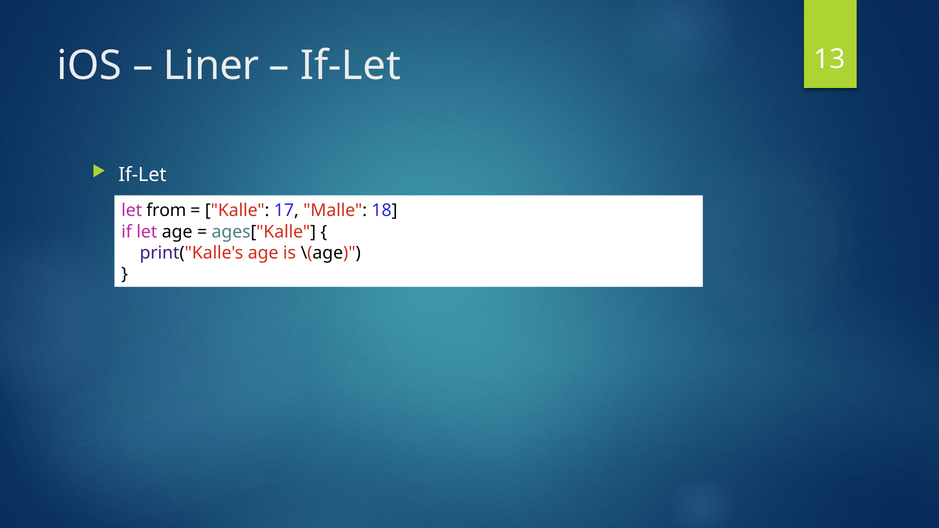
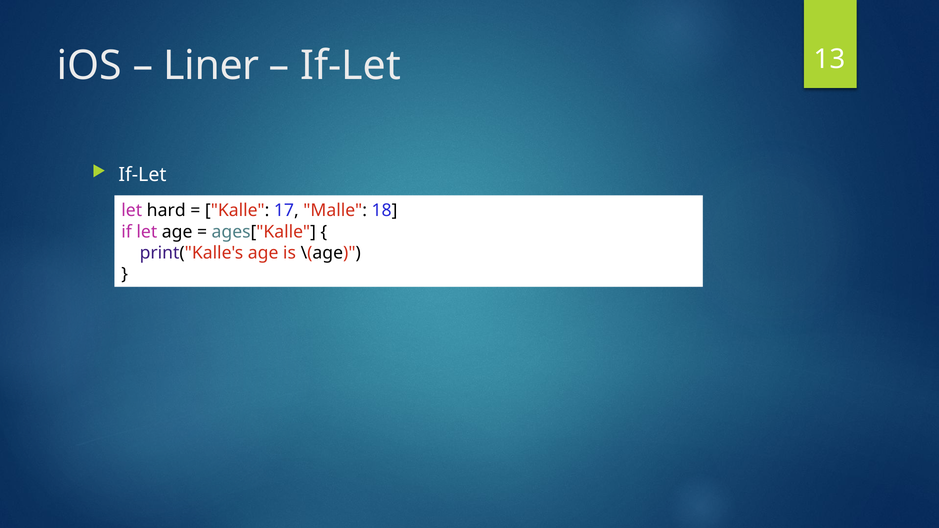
from: from -> hard (166, 211)
